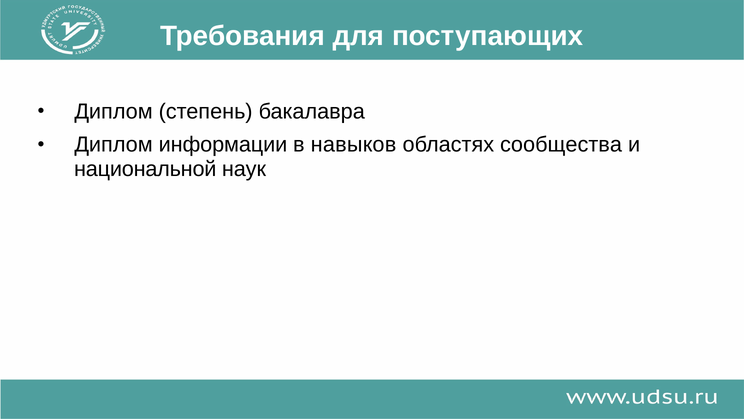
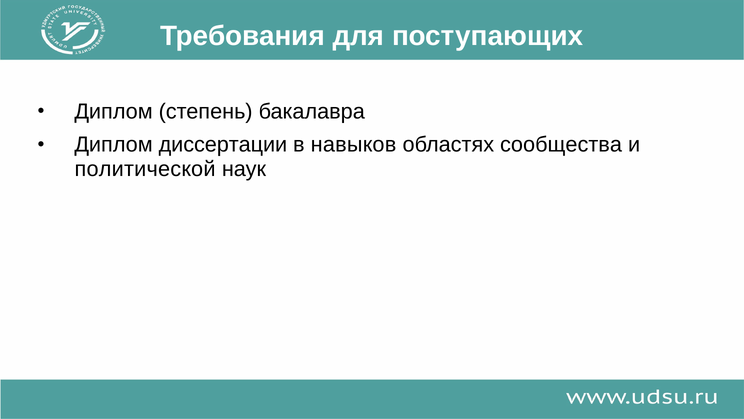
информации: информации -> диссертации (223, 145)
национальной: национальной -> политической (145, 169)
